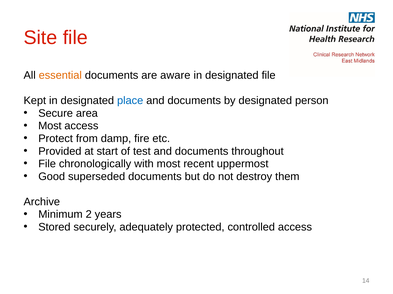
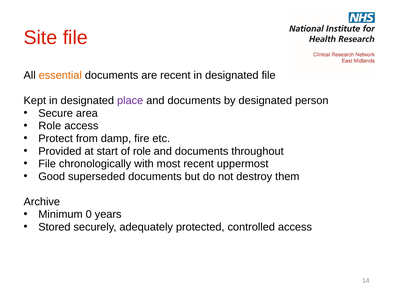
are aware: aware -> recent (175, 76)
place colour: blue -> purple (130, 101)
Most: Most -> Role (50, 126)
of test: test -> role (142, 152)
2: 2 -> 0 (89, 215)
